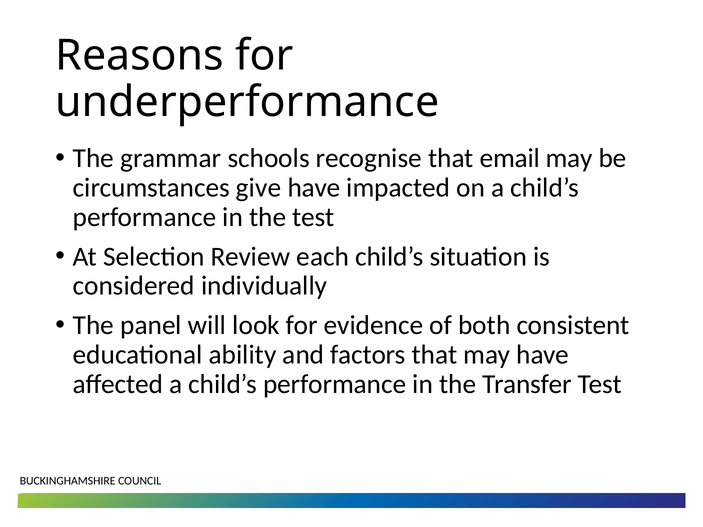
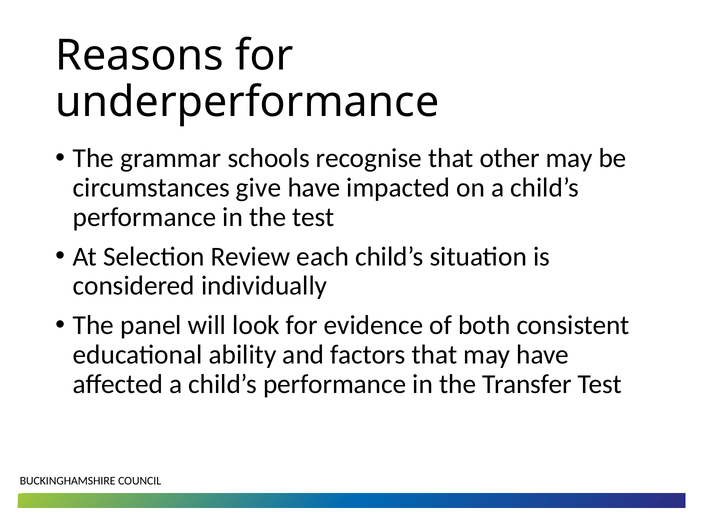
email: email -> other (510, 158)
